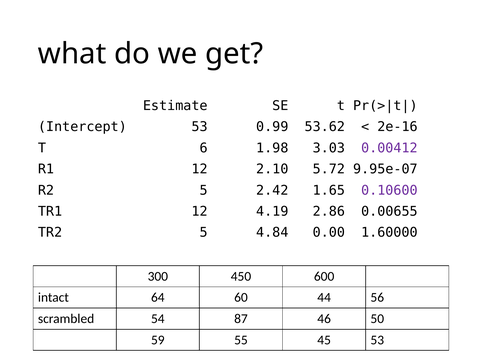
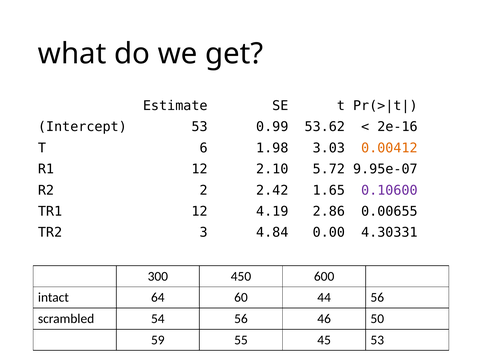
0.00412 colour: purple -> orange (389, 148)
R2 5: 5 -> 2 (204, 191)
TR2 5: 5 -> 3 (204, 233)
1.60000: 1.60000 -> 4.30331 (389, 233)
54 87: 87 -> 56 (241, 319)
